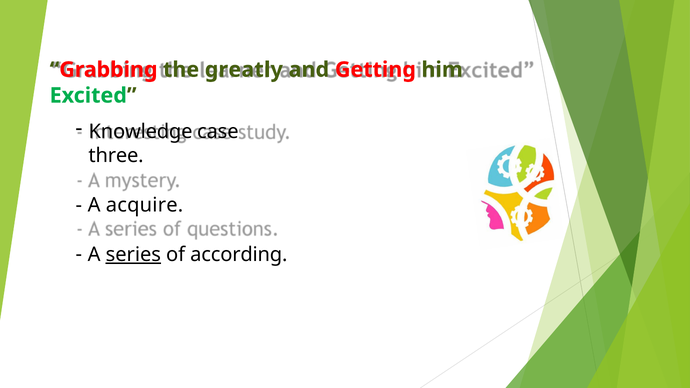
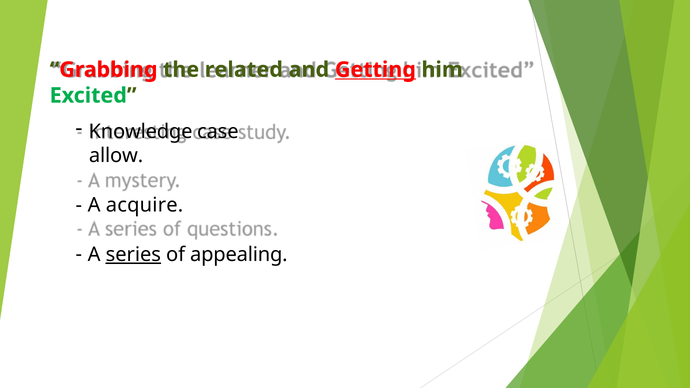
greatly: greatly -> related (244, 70)
Getting underline: none -> present (375, 70)
three: three -> allow (116, 156)
according: according -> appealing (239, 255)
